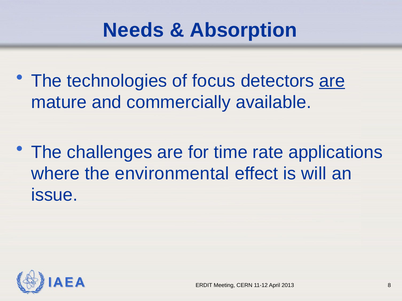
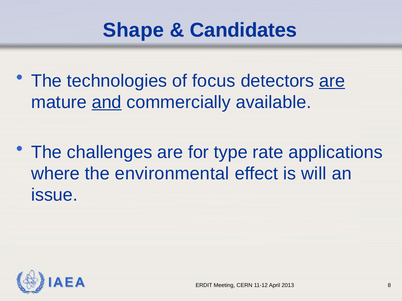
Needs: Needs -> Shape (133, 30)
Absorption: Absorption -> Candidates (244, 30)
and underline: none -> present (107, 102)
time: time -> type (231, 152)
